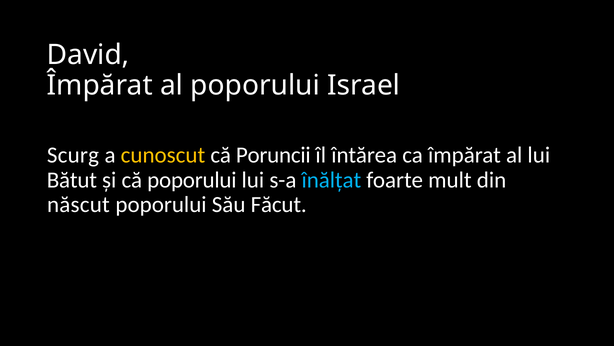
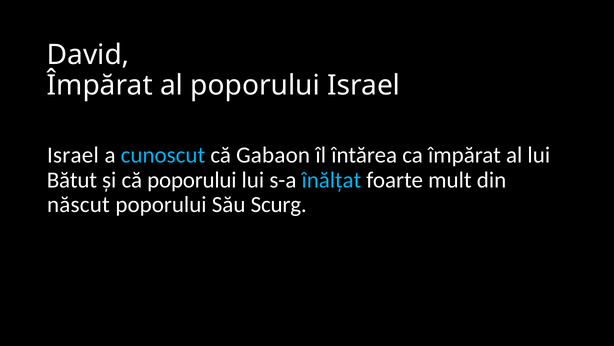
Scurg: Scurg -> Israel (73, 155)
cunoscut colour: yellow -> light blue (163, 155)
Poruncii: Poruncii -> Gabaon (273, 155)
Făcut: Făcut -> Scurg (279, 204)
